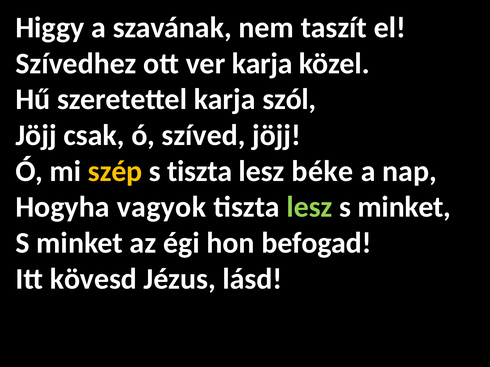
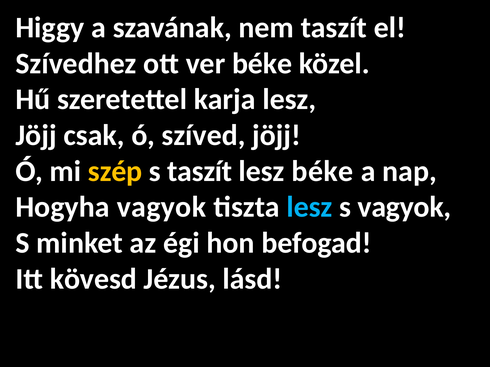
ver karja: karja -> béke (262, 64)
karja szól: szól -> lesz (289, 100)
s tiszta: tiszta -> taszít (200, 171)
lesz colour: light green -> light blue (309, 207)
minket: minket -> vagyok (404, 207)
